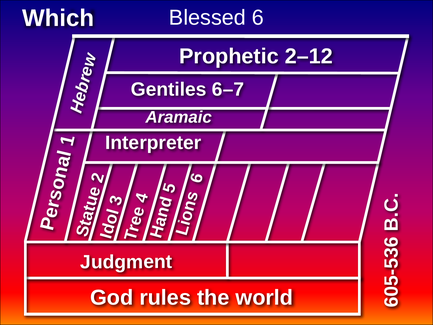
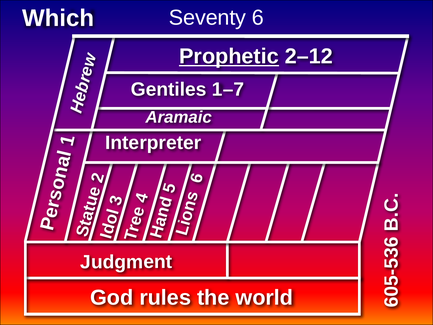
Blessed: Blessed -> Seventy (208, 18)
Prophetic underline: none -> present (229, 56)
6–7: 6–7 -> 1–7 (228, 89)
